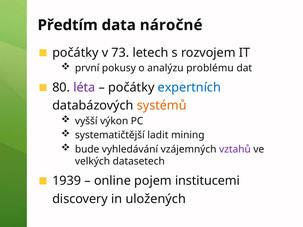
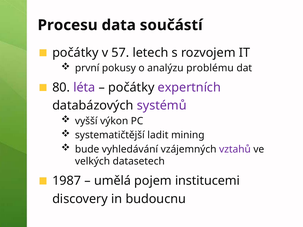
Předtím: Předtím -> Procesu (68, 25)
náročné: náročné -> součástí (171, 25)
73: 73 -> 57 (120, 53)
expertních colour: blue -> purple (189, 88)
systémů colour: orange -> purple (162, 106)
1939: 1939 -> 1987 (67, 181)
online: online -> umělá (112, 181)
uložených: uložených -> budoucnu (156, 199)
